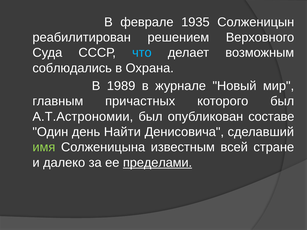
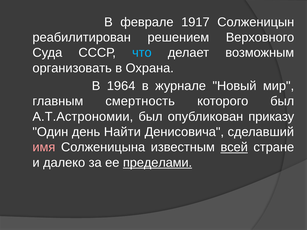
1935: 1935 -> 1917 (195, 22)
соблюдались: соблюдались -> организовать (72, 68)
1989: 1989 -> 1964 (121, 86)
причастных: причастных -> смертность (140, 101)
составе: составе -> приказу (271, 117)
имя colour: light green -> pink (44, 147)
всей underline: none -> present (234, 147)
